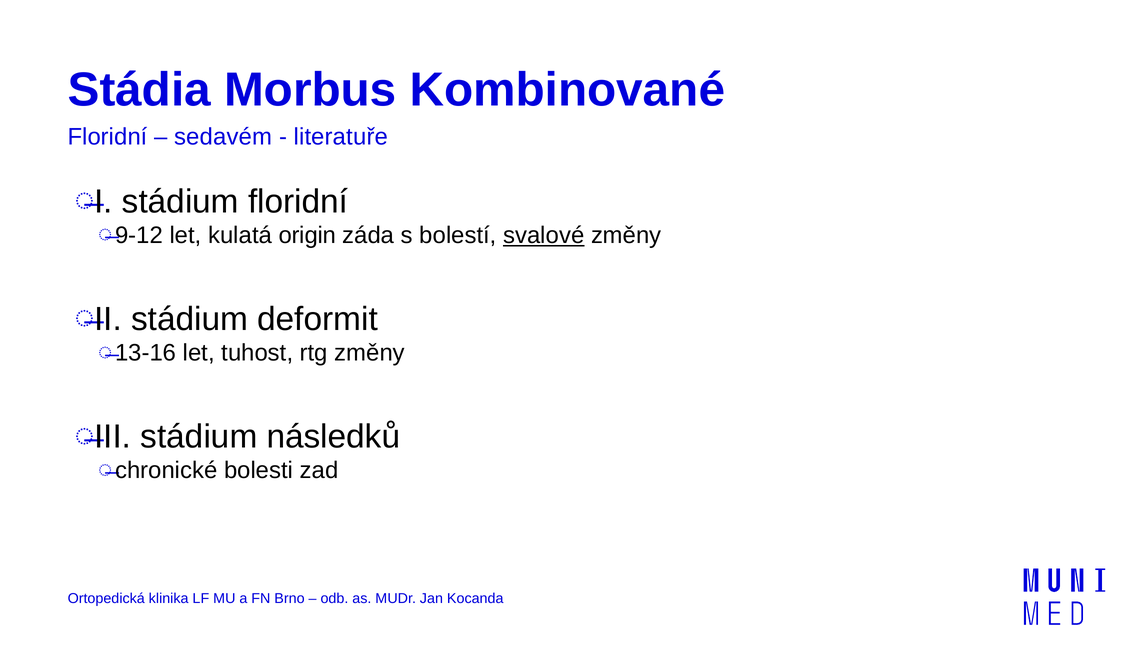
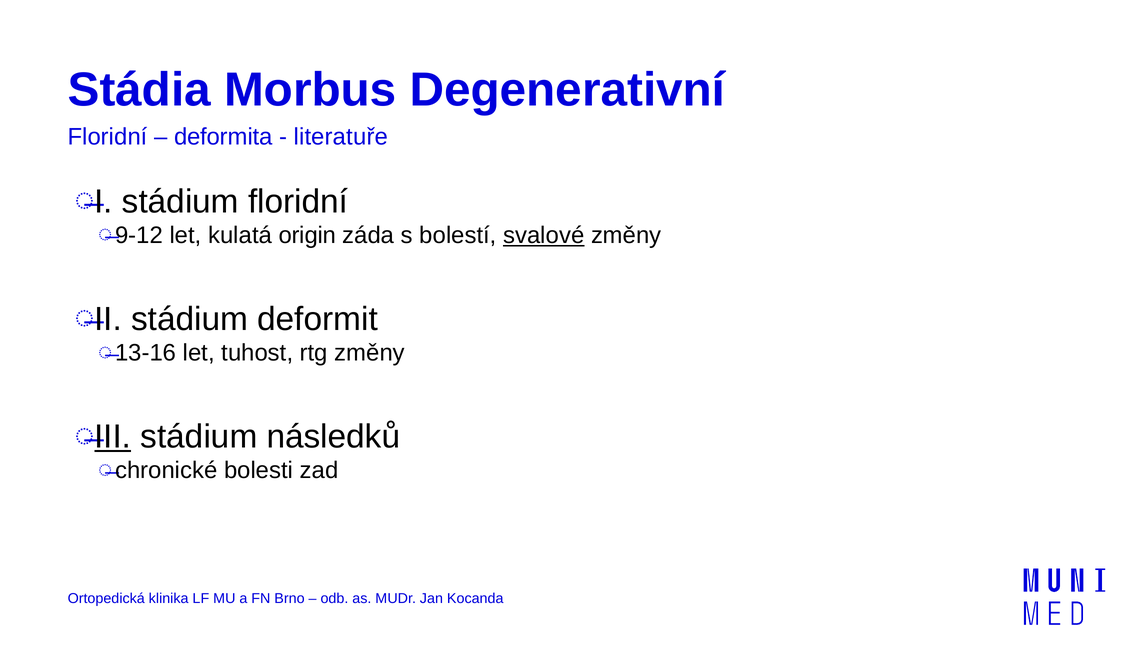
Kombinované: Kombinované -> Degenerativní (567, 90)
sedavém: sedavém -> deformita (223, 137)
III underline: none -> present (113, 437)
